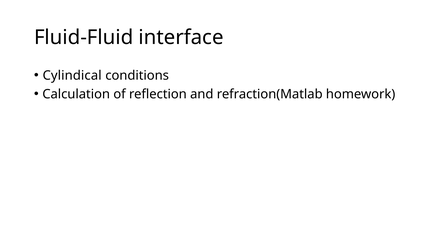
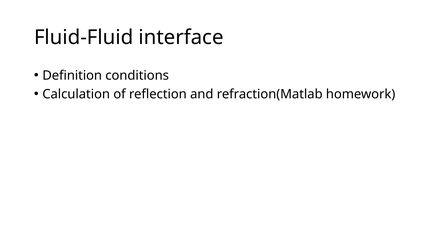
Cylindical: Cylindical -> Definition (72, 75)
